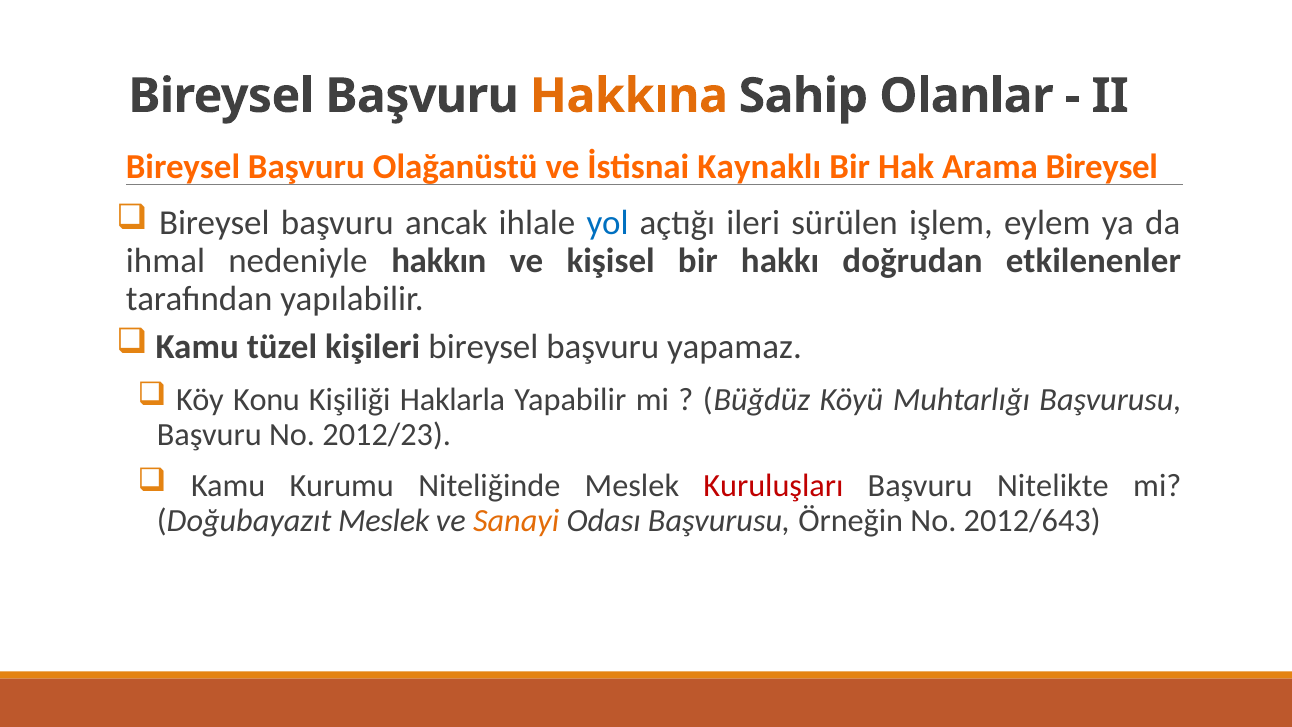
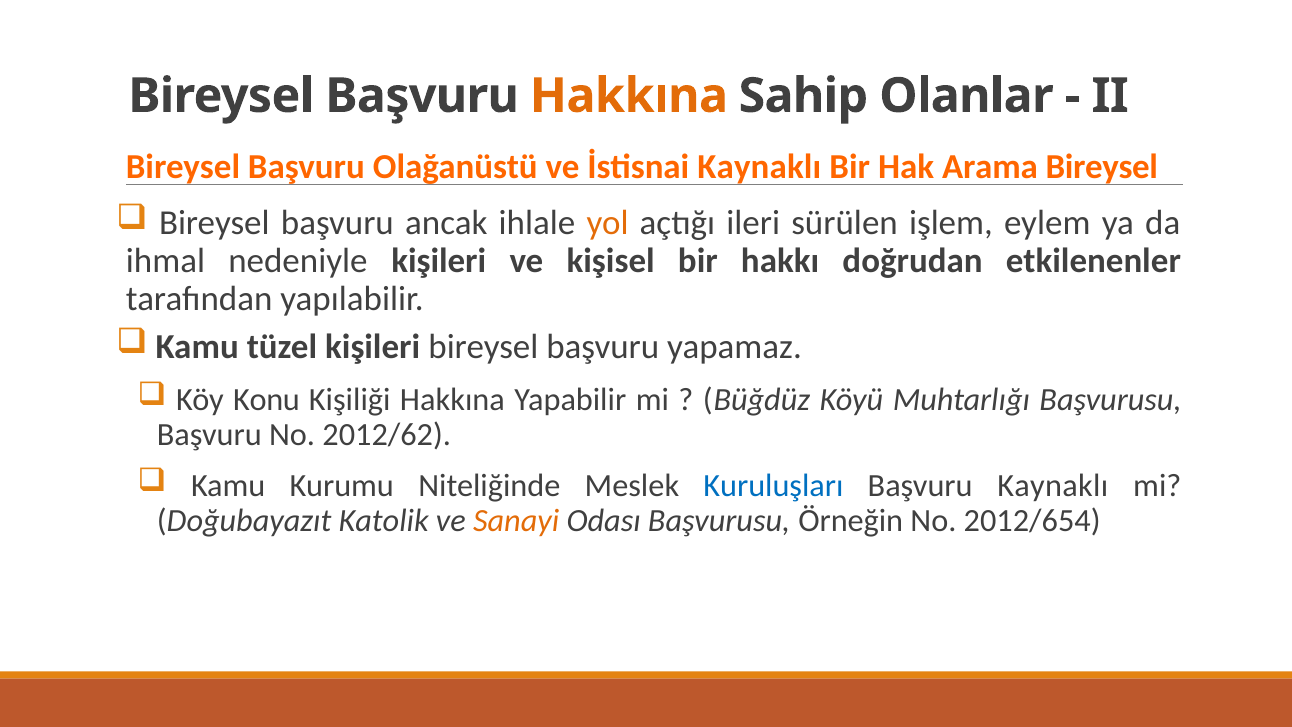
yol colour: blue -> orange (608, 223)
nedeniyle hakkın: hakkın -> kişileri (439, 261)
Kişiliği Haklarla: Haklarla -> Hakkına (452, 400)
2012/23: 2012/23 -> 2012/62 (387, 435)
Kuruluşları colour: red -> blue (773, 486)
Başvuru Nitelikte: Nitelikte -> Kaynaklı (1053, 486)
Doğubayazıt Meslek: Meslek -> Katolik (384, 521)
2012/643: 2012/643 -> 2012/654 (1032, 521)
